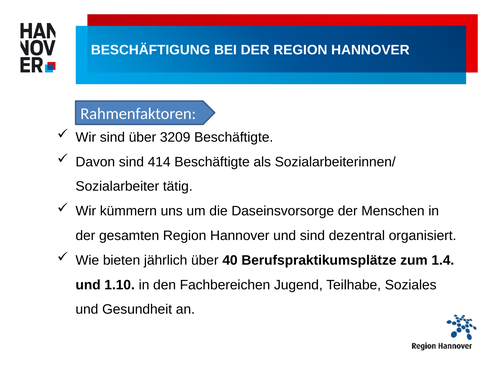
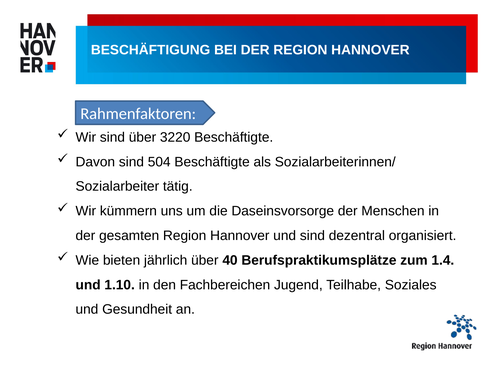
3209: 3209 -> 3220 (175, 137)
414: 414 -> 504 (159, 162)
